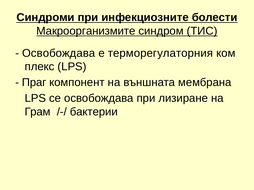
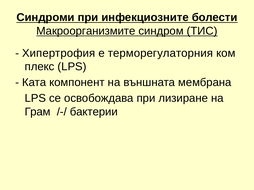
Освобождава: Освобождава -> Хипертрофия (59, 53)
Праг: Праг -> Ката (34, 83)
